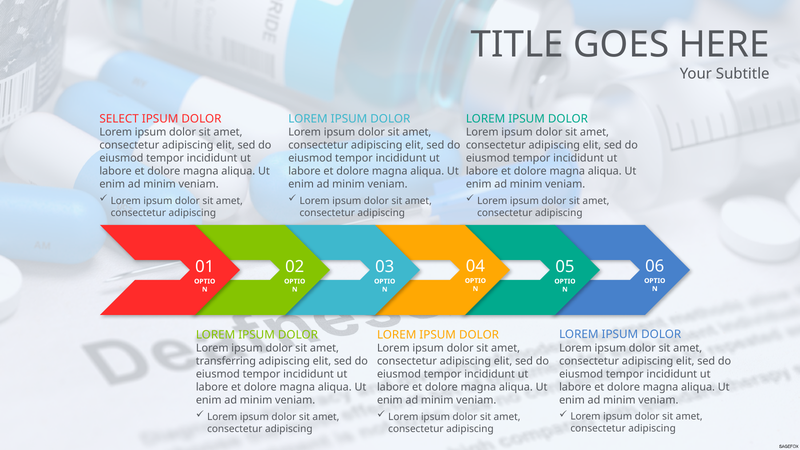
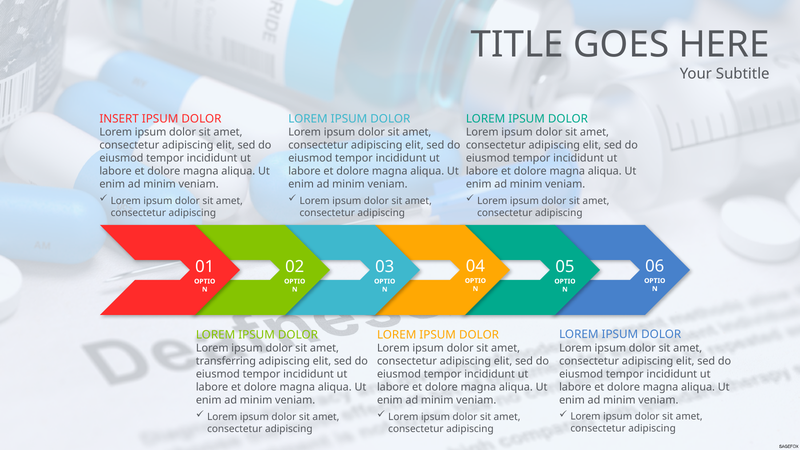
SELECT: SELECT -> INSERT (119, 119)
